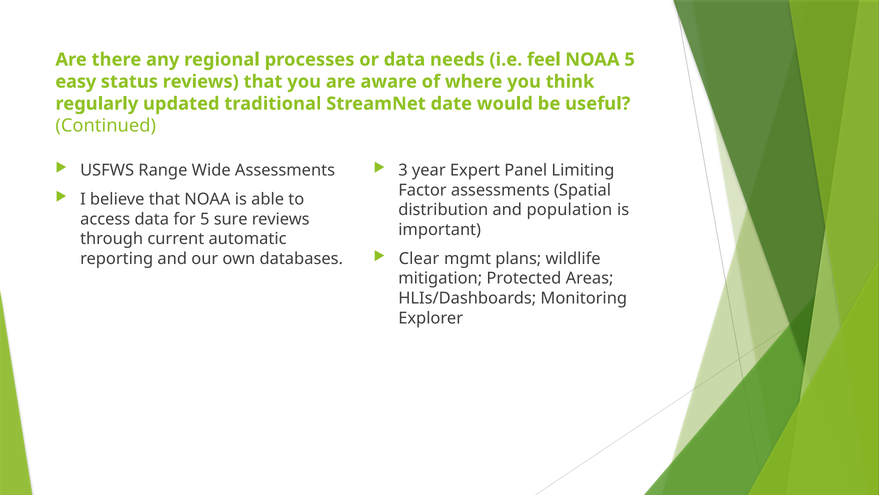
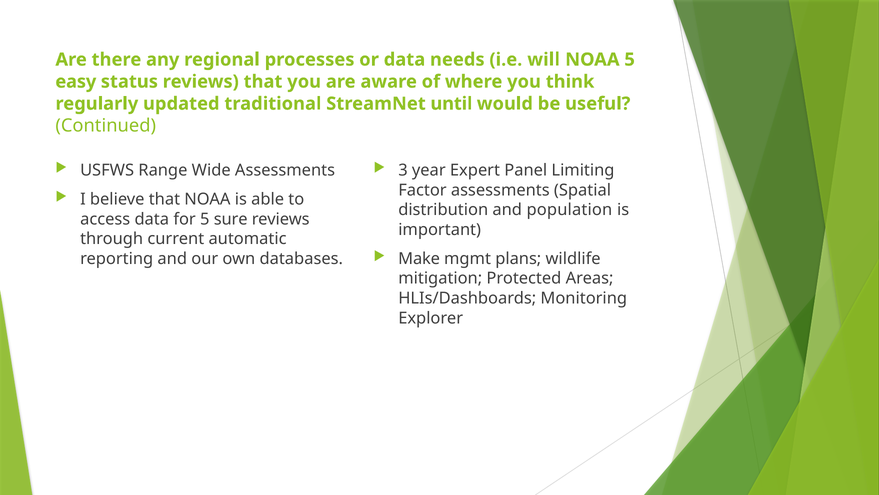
feel: feel -> will (544, 60)
date: date -> until (451, 104)
Clear: Clear -> Make (419, 258)
